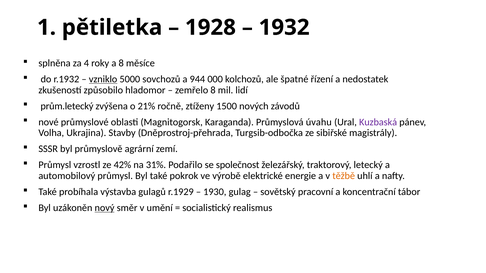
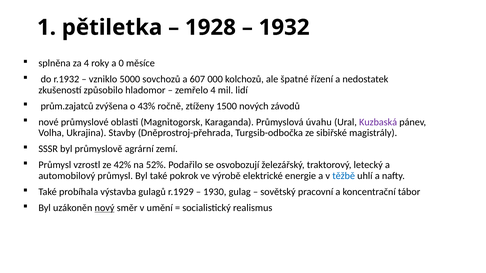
a 8: 8 -> 0 (121, 63)
vzniklo underline: present -> none (103, 79)
944: 944 -> 607 (197, 79)
zemřelo 8: 8 -> 4 (213, 90)
prům.letecký: prům.letecký -> prům.zajatců (67, 106)
21%: 21% -> 43% (146, 106)
31%: 31% -> 52% (156, 165)
společnost: společnost -> osvobozují (238, 165)
těžbě colour: orange -> blue (344, 176)
